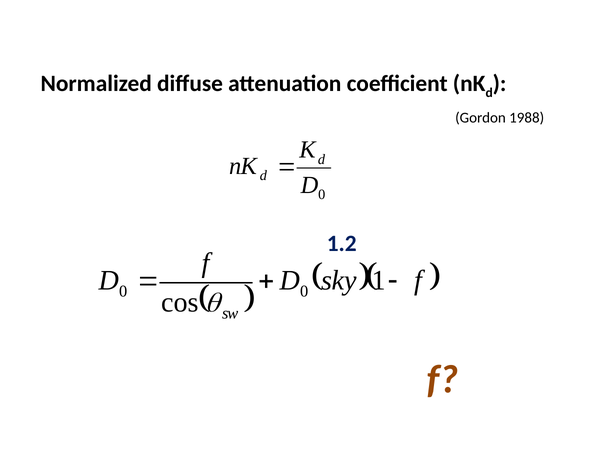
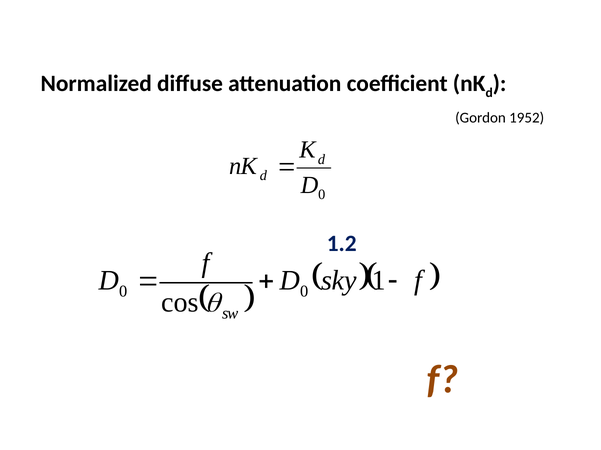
1988: 1988 -> 1952 (527, 118)
